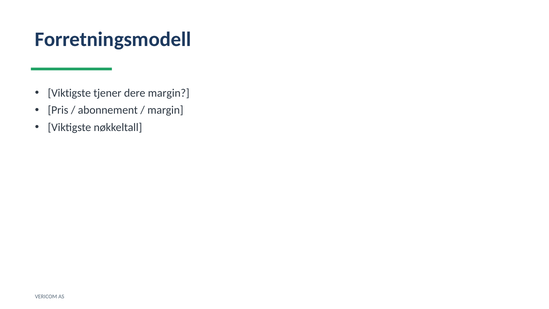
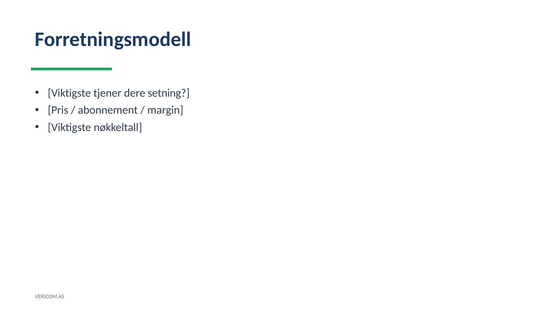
dere margin: margin -> setning (169, 93)
